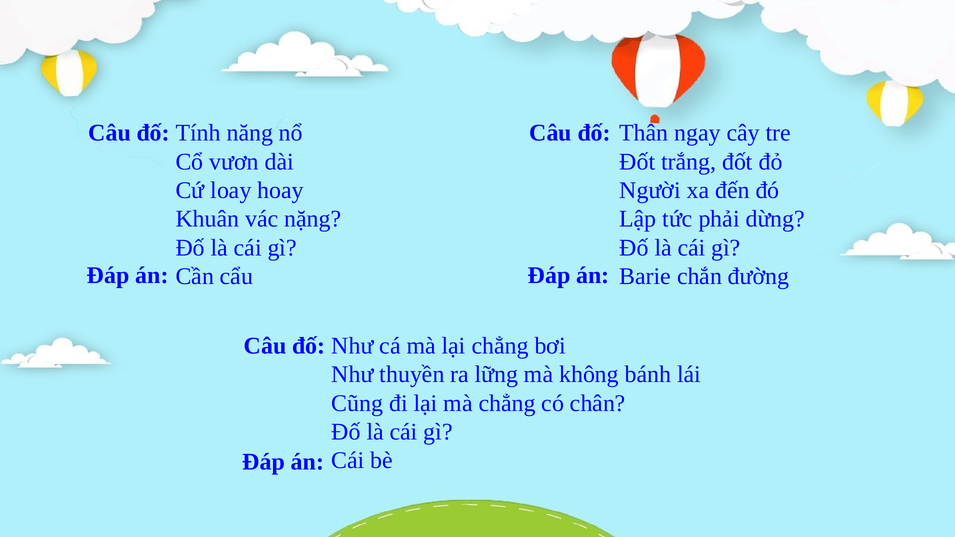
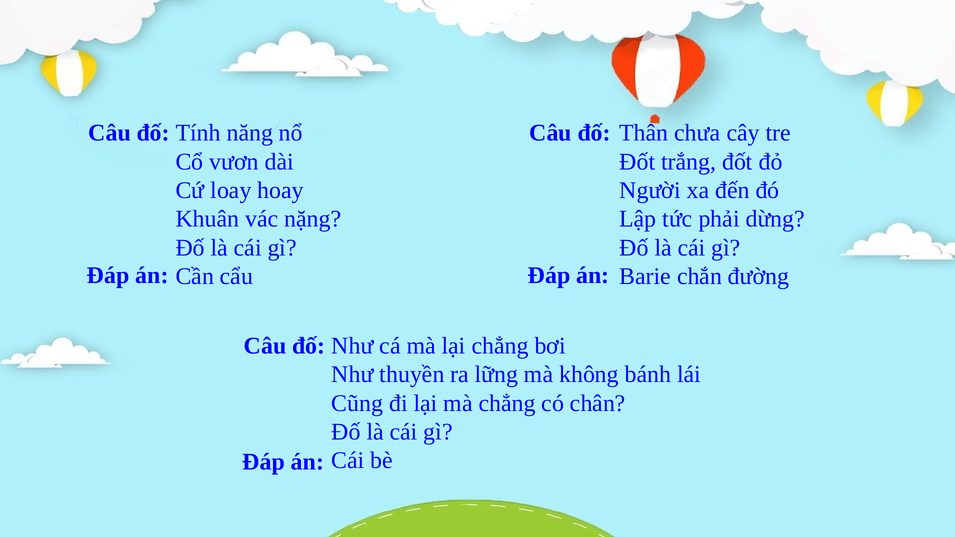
ngay: ngay -> chưa (697, 133)
